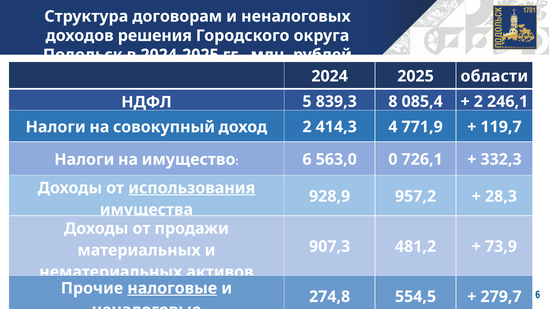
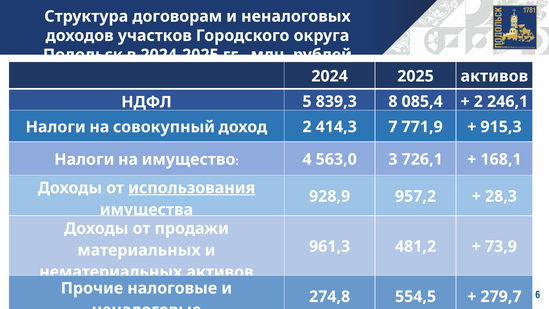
решения: решения -> участков (155, 36)
2025 области: области -> активов (494, 76)
4: 4 -> 7 (393, 127)
119,7: 119,7 -> 915,3 (501, 127)
6: 6 -> 4 (307, 159)
563,0 0: 0 -> 3 (393, 159)
332,3: 332,3 -> 168,1 (501, 159)
907,3: 907,3 -> 961,3 (330, 246)
налоговые underline: present -> none (172, 288)
